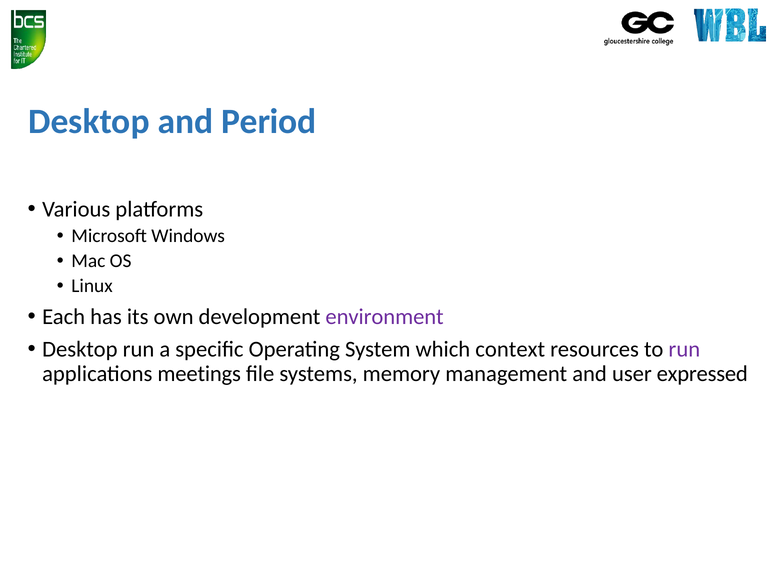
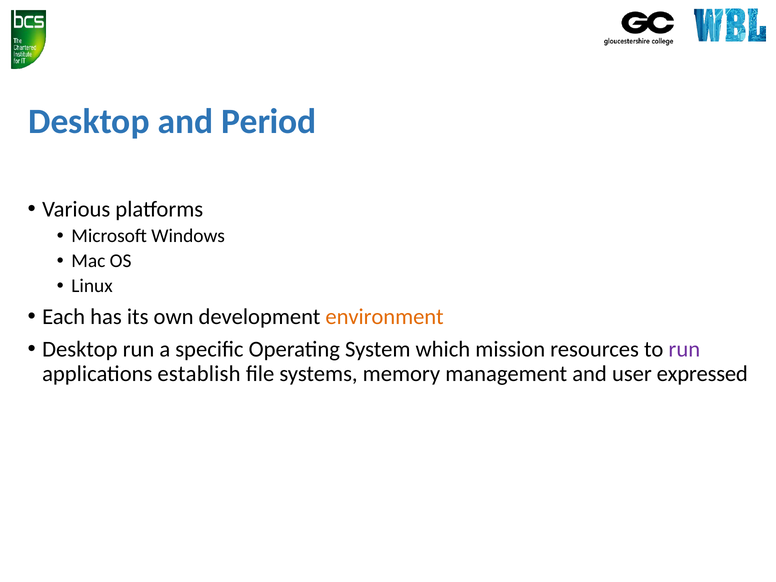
environment colour: purple -> orange (385, 317)
context: context -> mission (510, 349)
meetings: meetings -> establish (199, 374)
